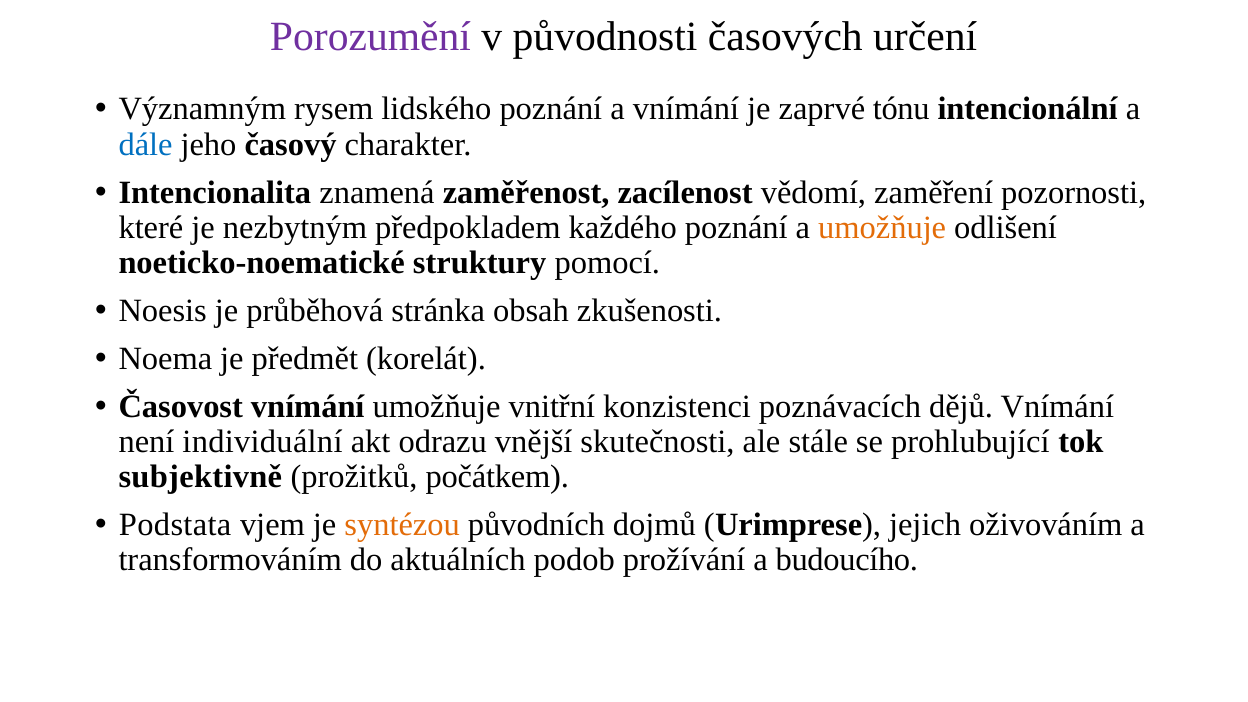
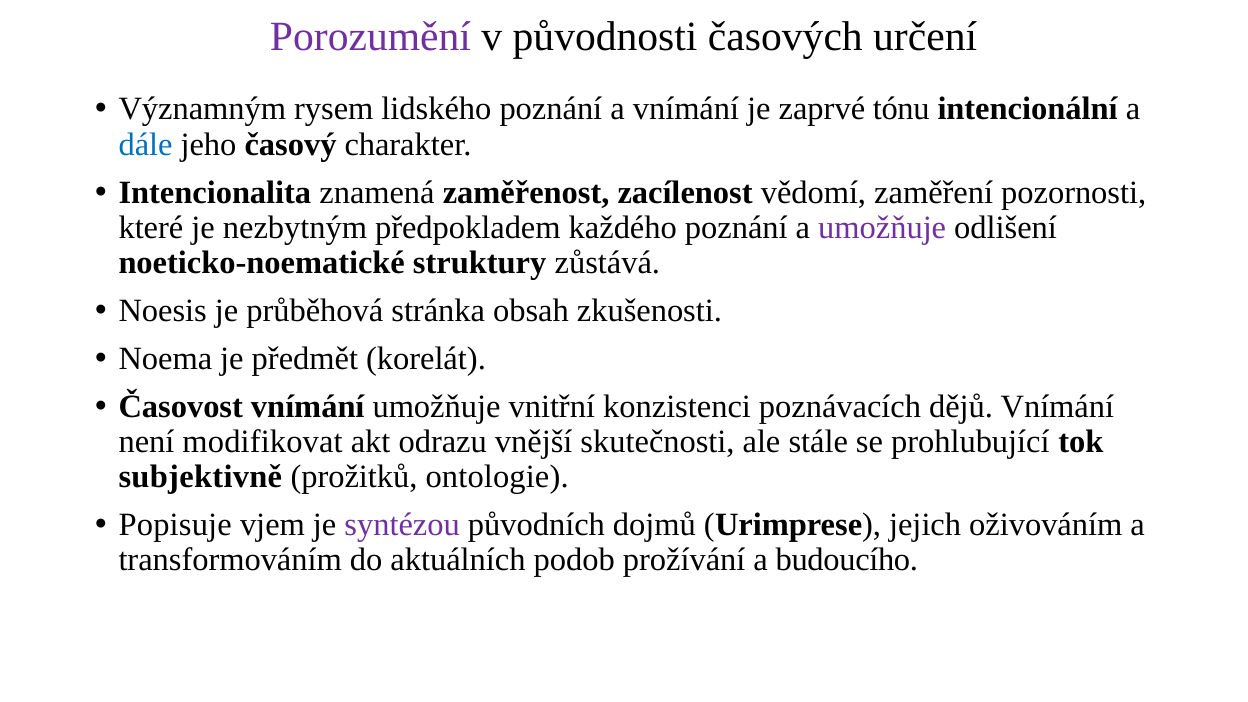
umožňuje colour: orange -> purple (882, 228)
pomocí: pomocí -> zůstává (607, 263)
individuální: individuální -> modifikovat (263, 442)
počátkem: počátkem -> ontologie (497, 477)
Podstata: Podstata -> Popisuje (175, 525)
syntézou colour: orange -> purple (402, 525)
